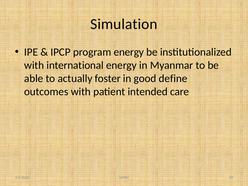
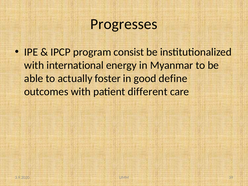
Simulation: Simulation -> Progresses (124, 24)
program energy: energy -> consist (129, 52)
intended: intended -> different (148, 92)
